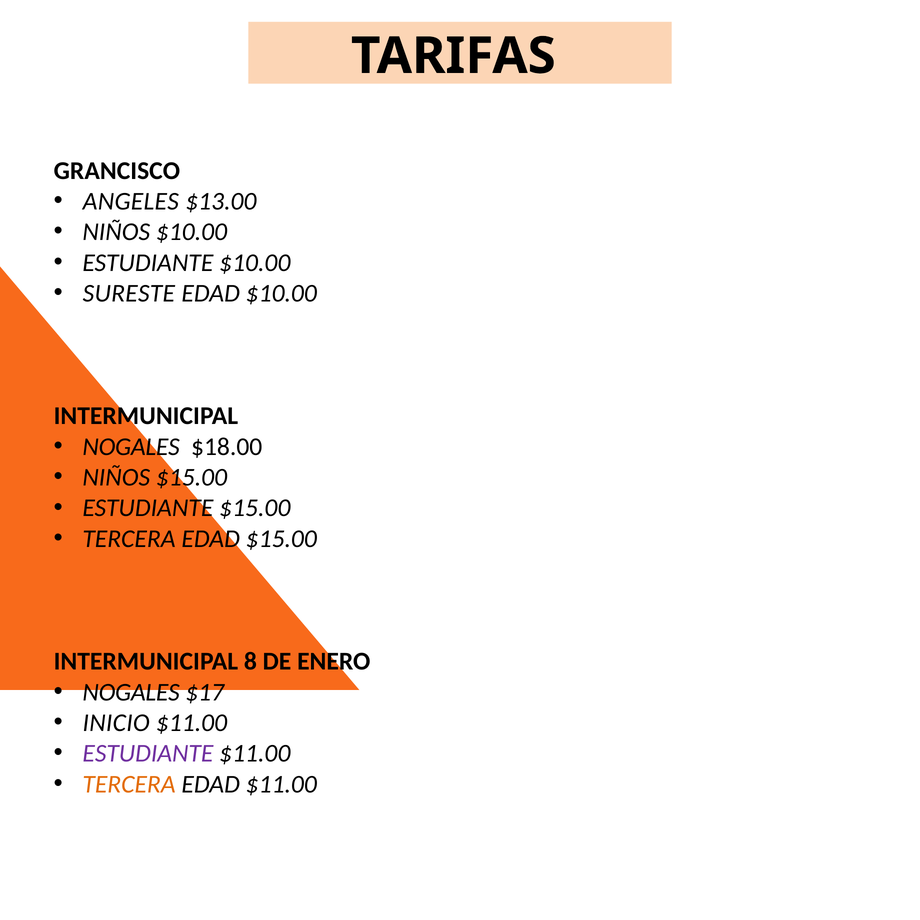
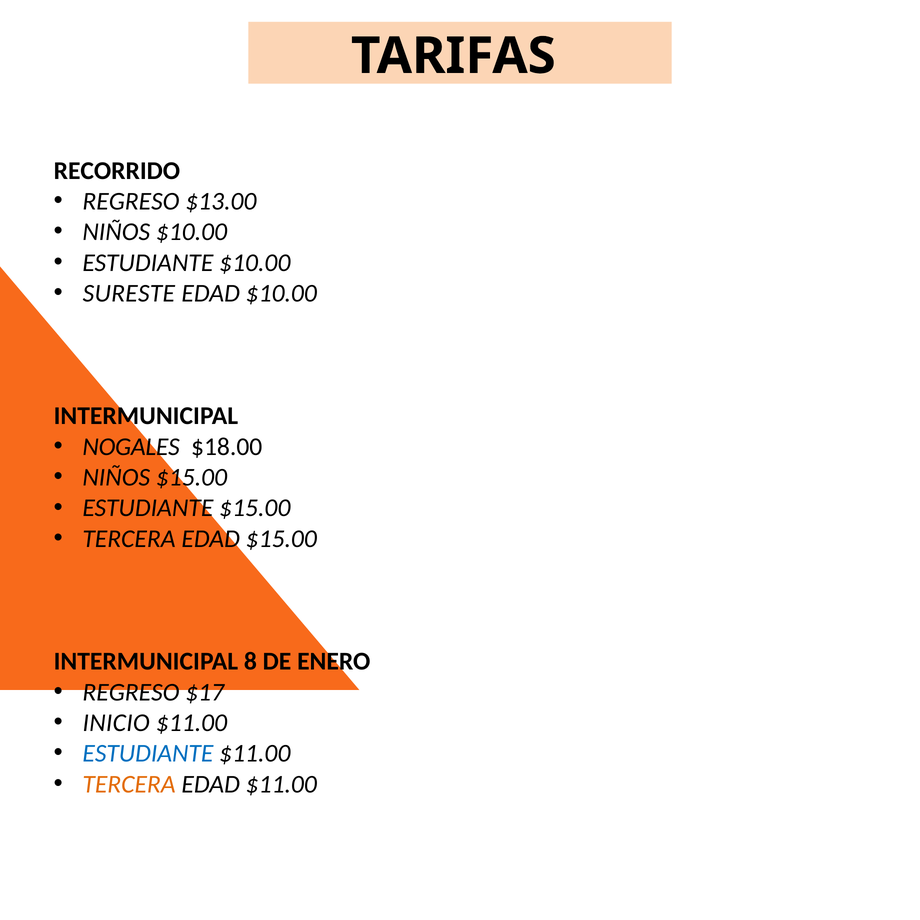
GRANCISCO: GRANCISCO -> RECORRIDO (117, 171)
ANGELES: ANGELES -> REGRESO (131, 201)
NOGALES: NOGALES -> REGRESO (131, 692)
ESTUDIANTE colour: purple -> blue (148, 753)
